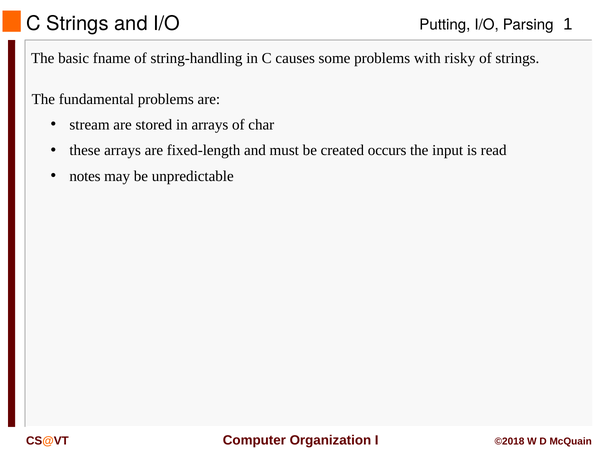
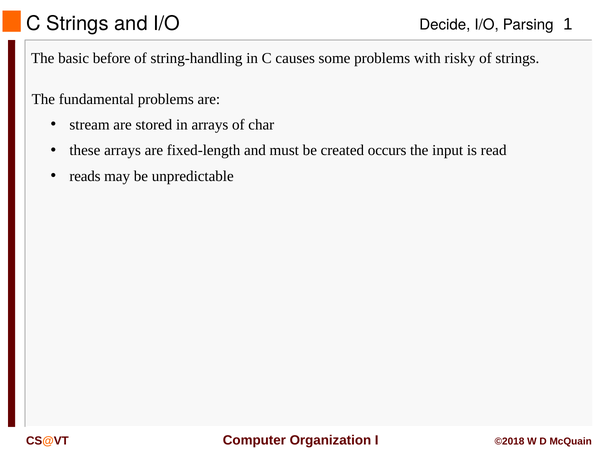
Putting: Putting -> Decide (445, 25)
fname: fname -> before (112, 58)
notes: notes -> reads (85, 176)
